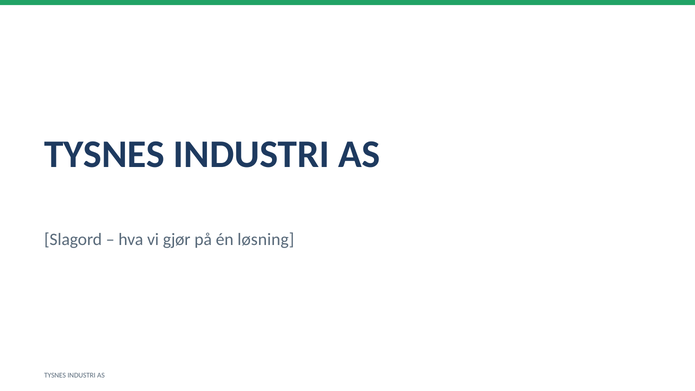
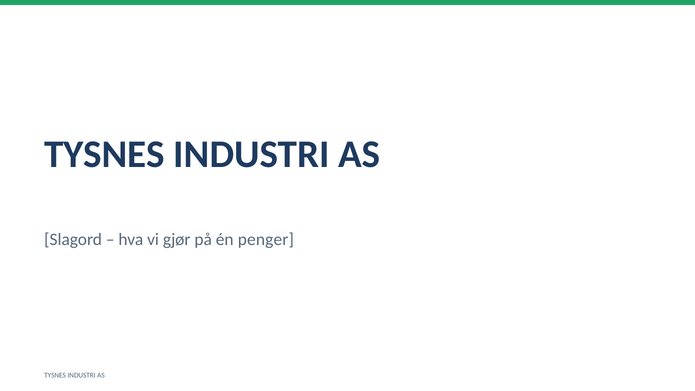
løsning: løsning -> penger (266, 239)
